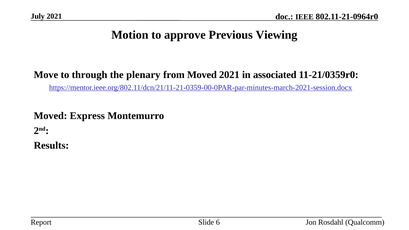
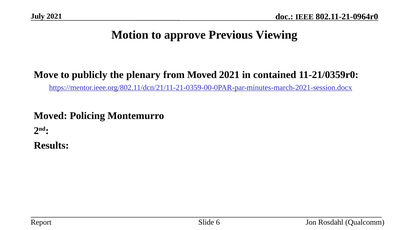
through: through -> publicly (90, 75)
associated: associated -> contained (275, 75)
Express: Express -> Policing (87, 116)
